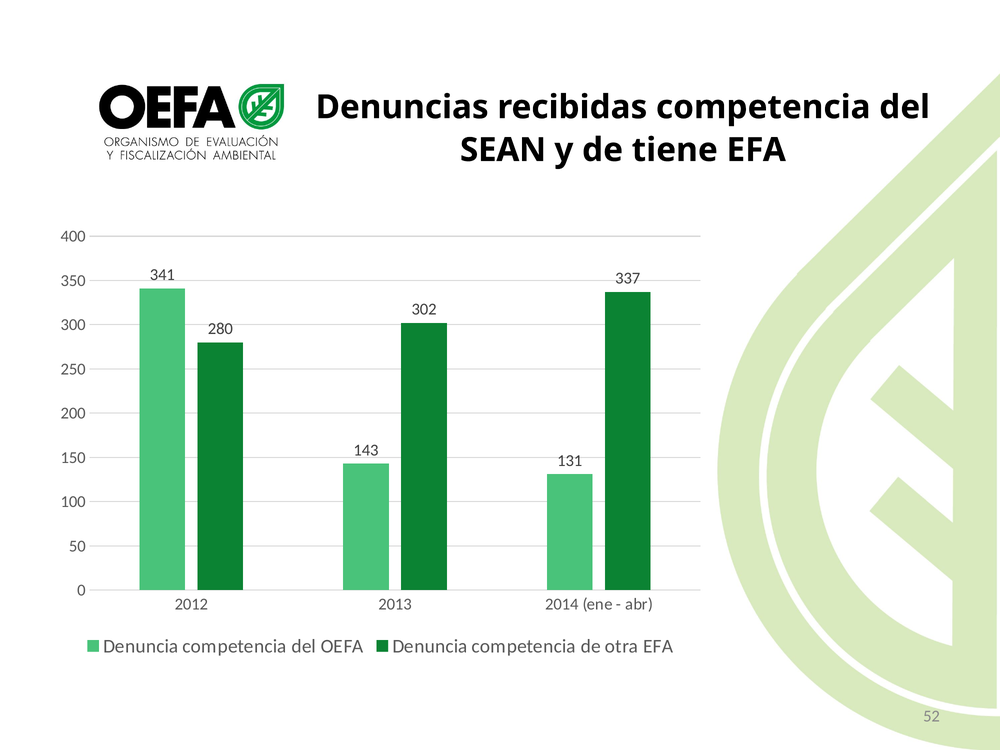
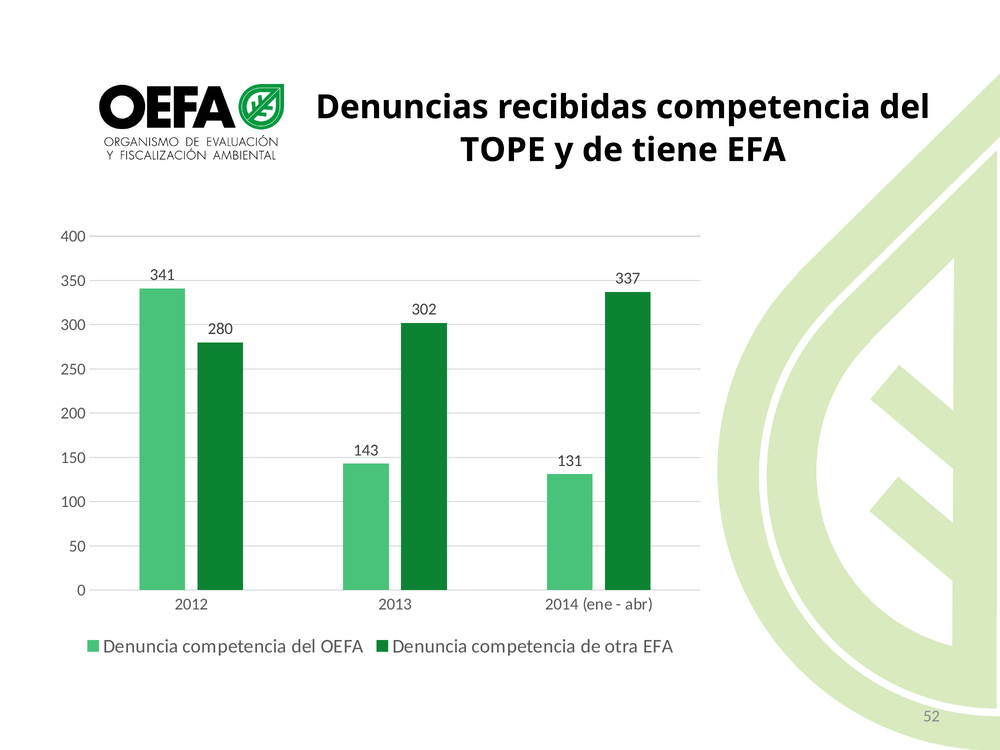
SEAN: SEAN -> TOPE (503, 150)
